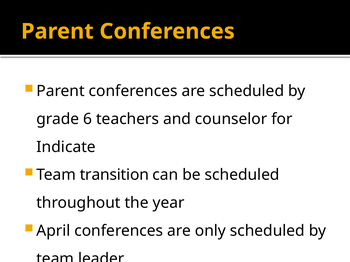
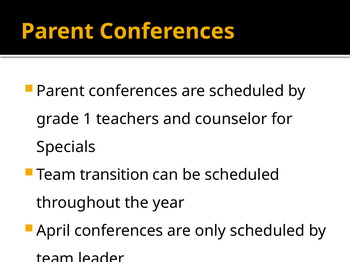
6: 6 -> 1 (88, 119)
Indicate: Indicate -> Specials (66, 147)
